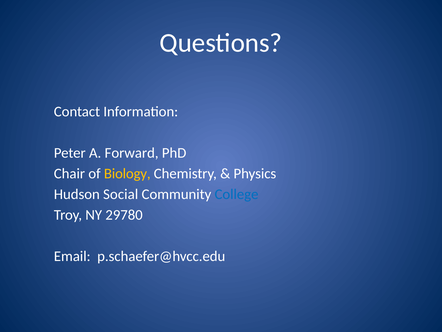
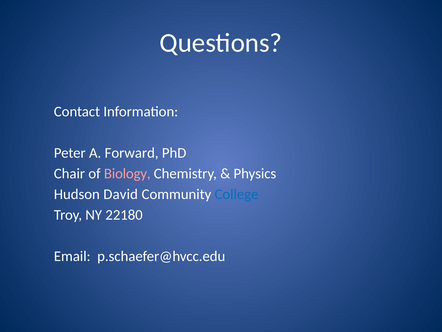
Biology colour: yellow -> pink (127, 173)
Social: Social -> David (121, 194)
29780: 29780 -> 22180 (124, 215)
